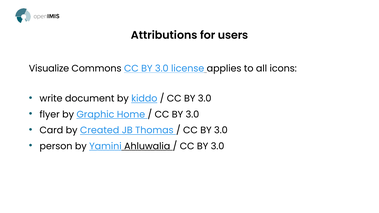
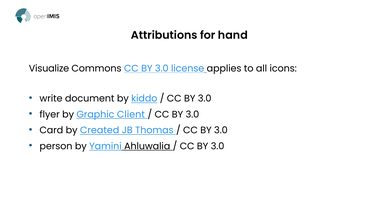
users: users -> hand (233, 35)
Home: Home -> Client (131, 115)
